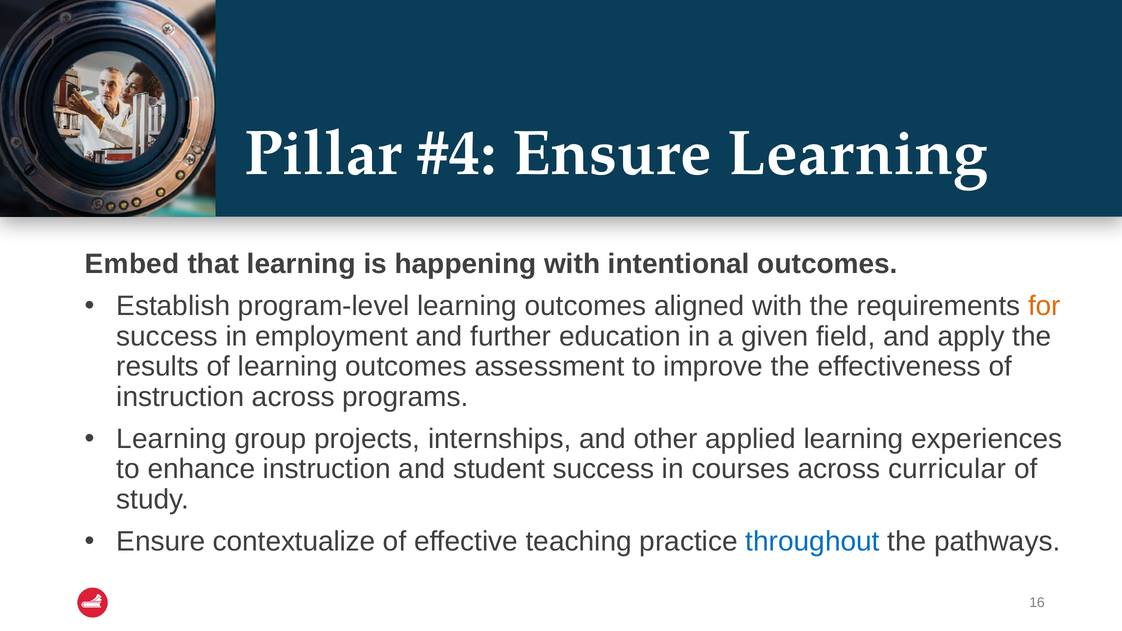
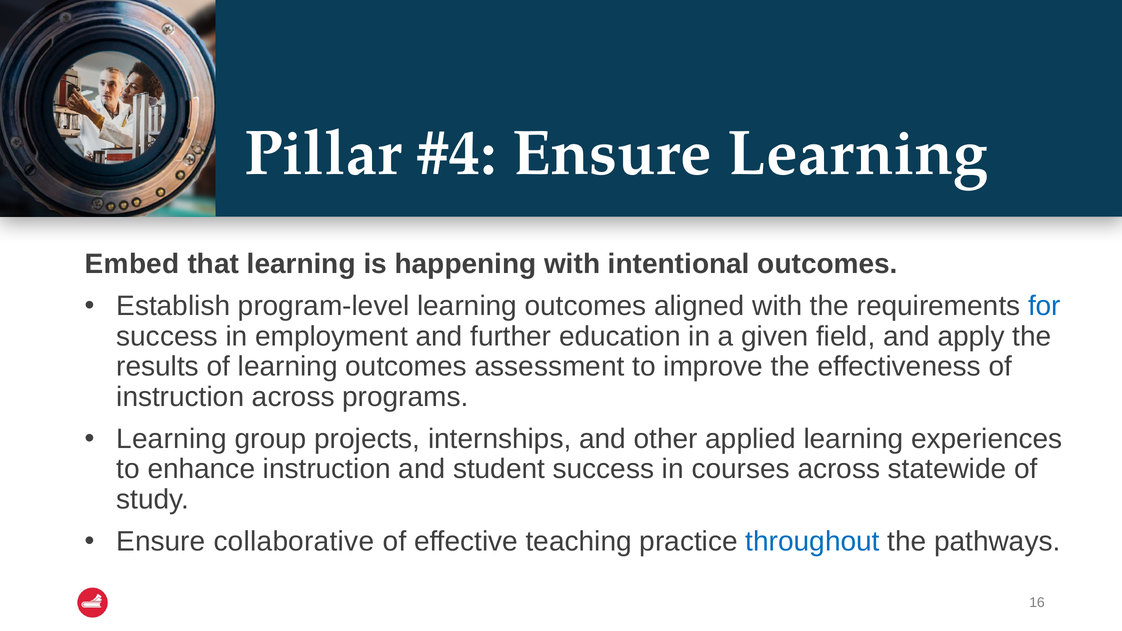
for colour: orange -> blue (1044, 306)
curricular: curricular -> statewide (947, 469)
contextualize: contextualize -> collaborative (294, 542)
